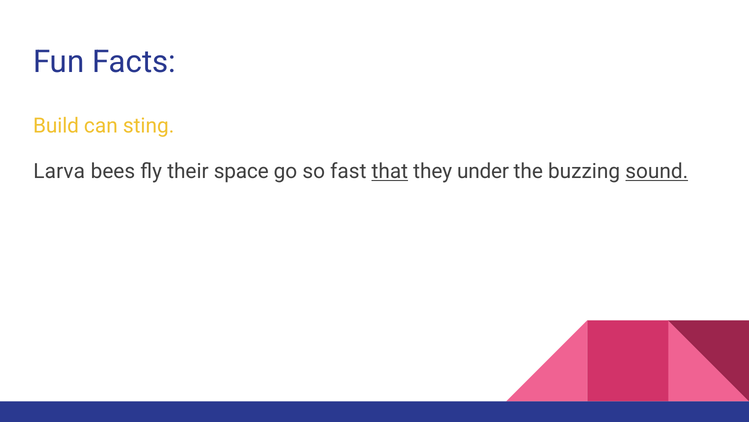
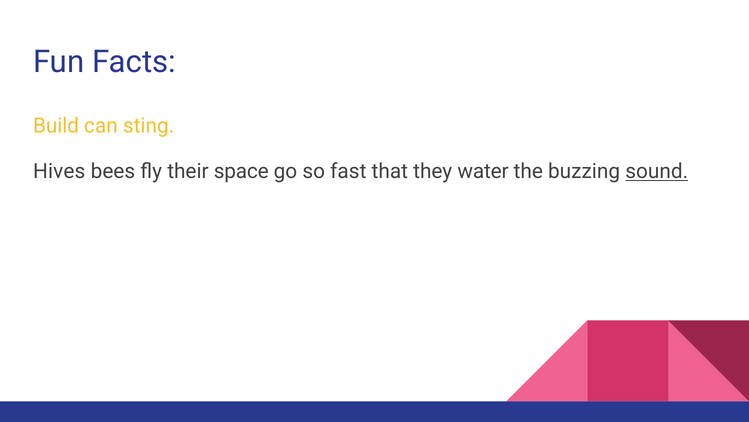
Larva: Larva -> Hives (59, 171)
that underline: present -> none (390, 171)
under: under -> water (483, 171)
